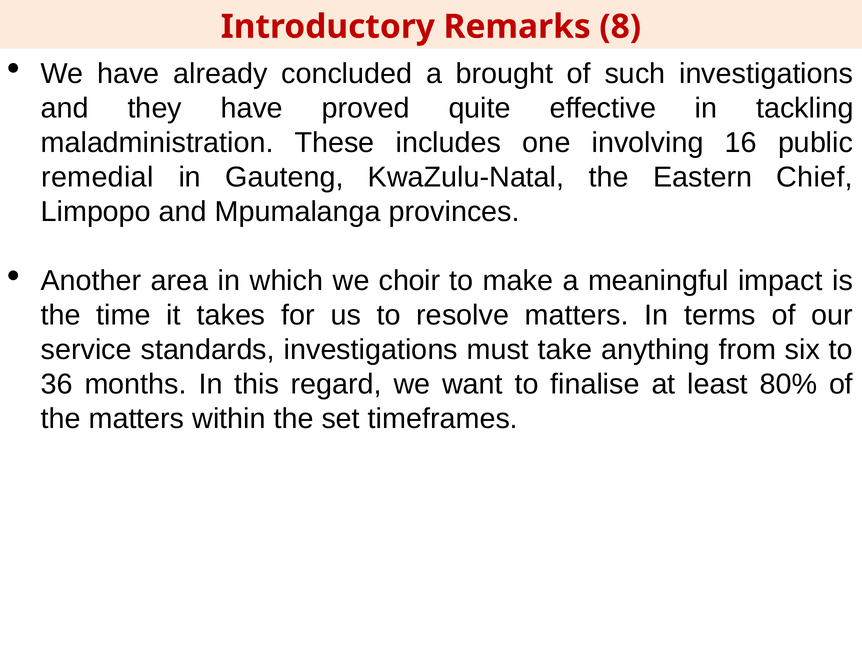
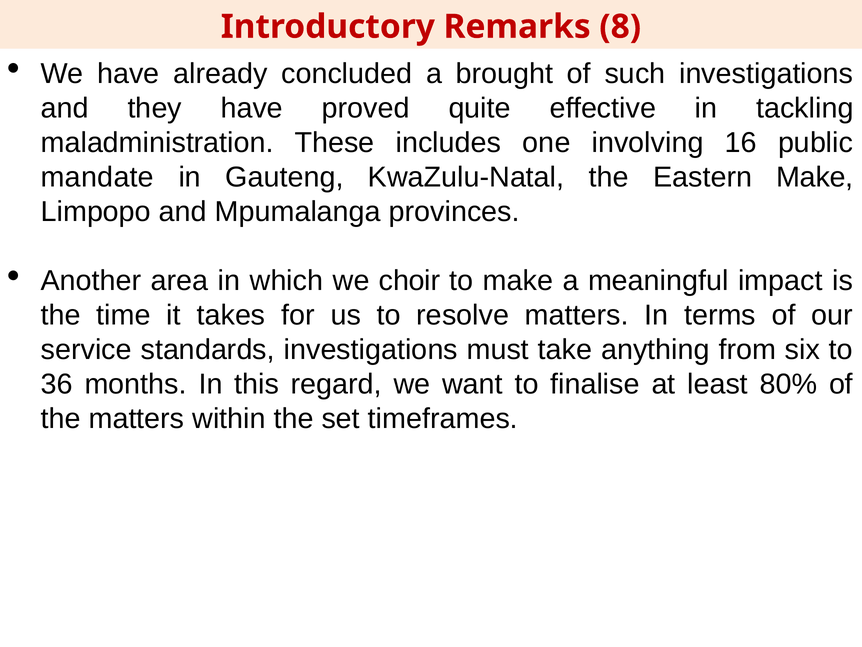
remedial: remedial -> mandate (97, 177)
Eastern Chief: Chief -> Make (815, 177)
